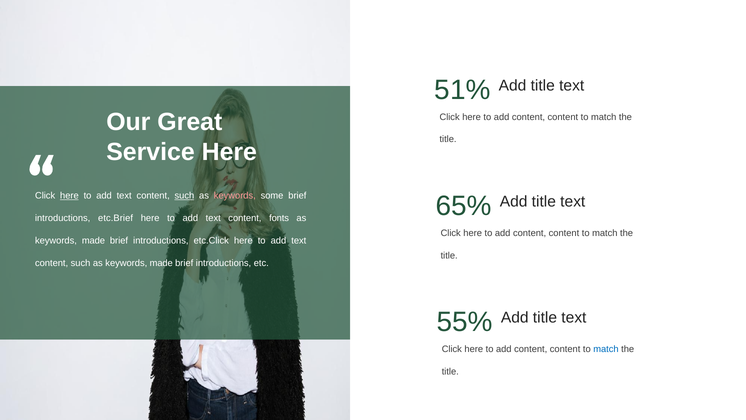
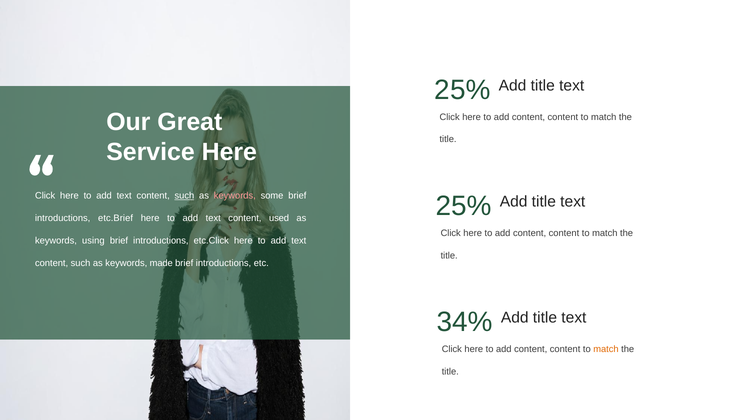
51%: 51% -> 25% (462, 90)
here underline: present -> none (69, 196)
65%: 65% -> 25% (464, 206)
fonts: fonts -> used (279, 218)
made: made -> using (93, 240)
55%: 55% -> 34% (465, 322)
match colour: blue -> orange (606, 349)
